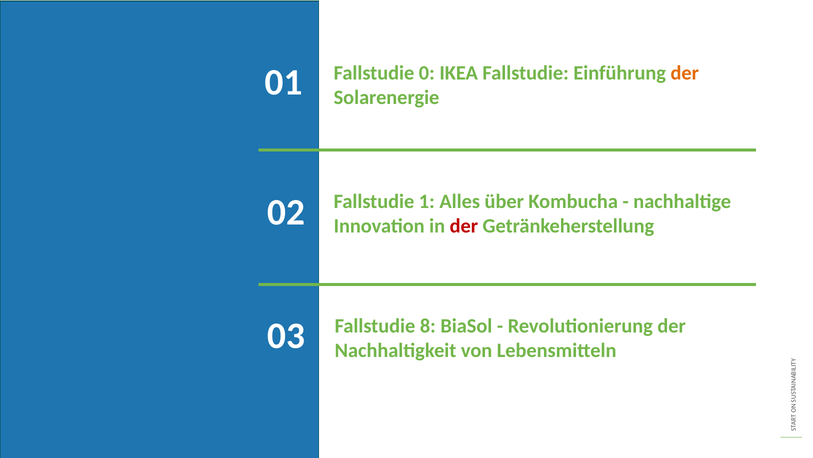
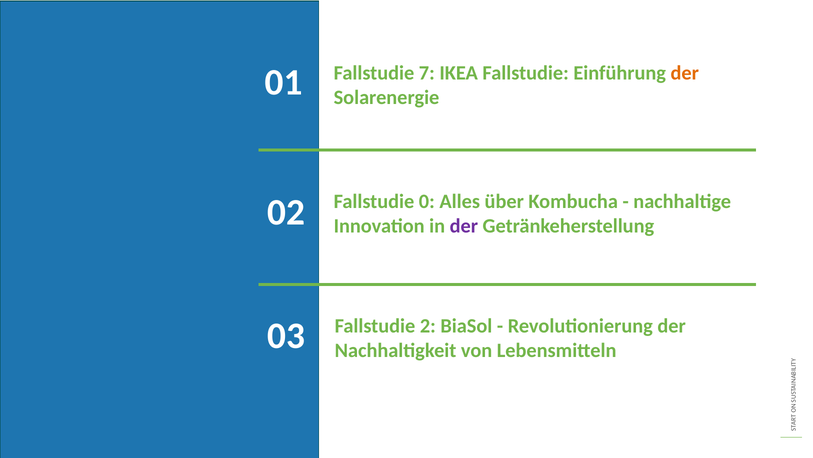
0: 0 -> 7 (427, 73)
1: 1 -> 0 (427, 201)
der colour: red -> purple (464, 226)
8: 8 -> 2 (428, 326)
